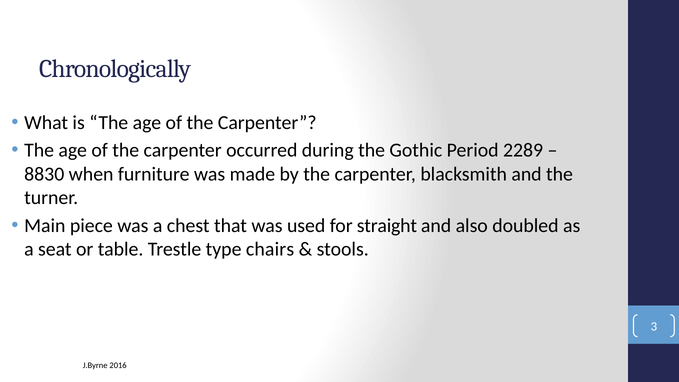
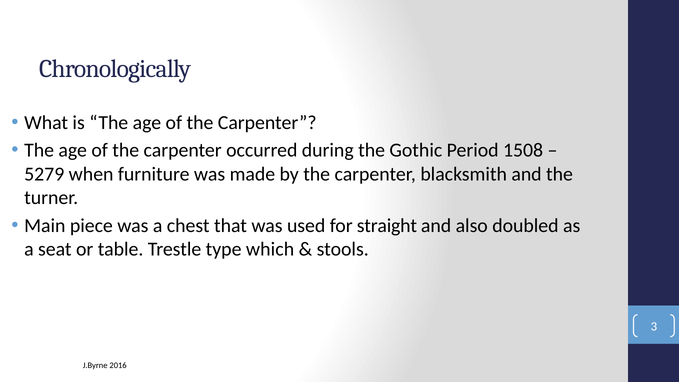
2289: 2289 -> 1508 (523, 150)
8830: 8830 -> 5279 (44, 174)
chairs: chairs -> which (270, 249)
